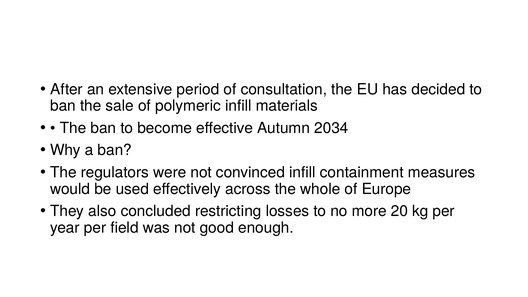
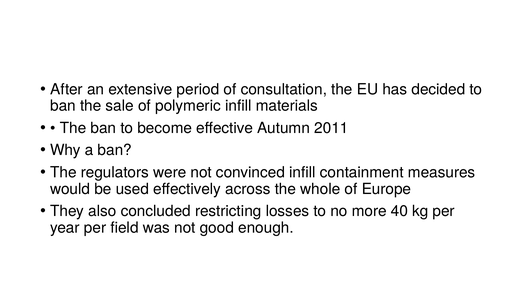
2034: 2034 -> 2011 (331, 128)
20: 20 -> 40 (399, 211)
